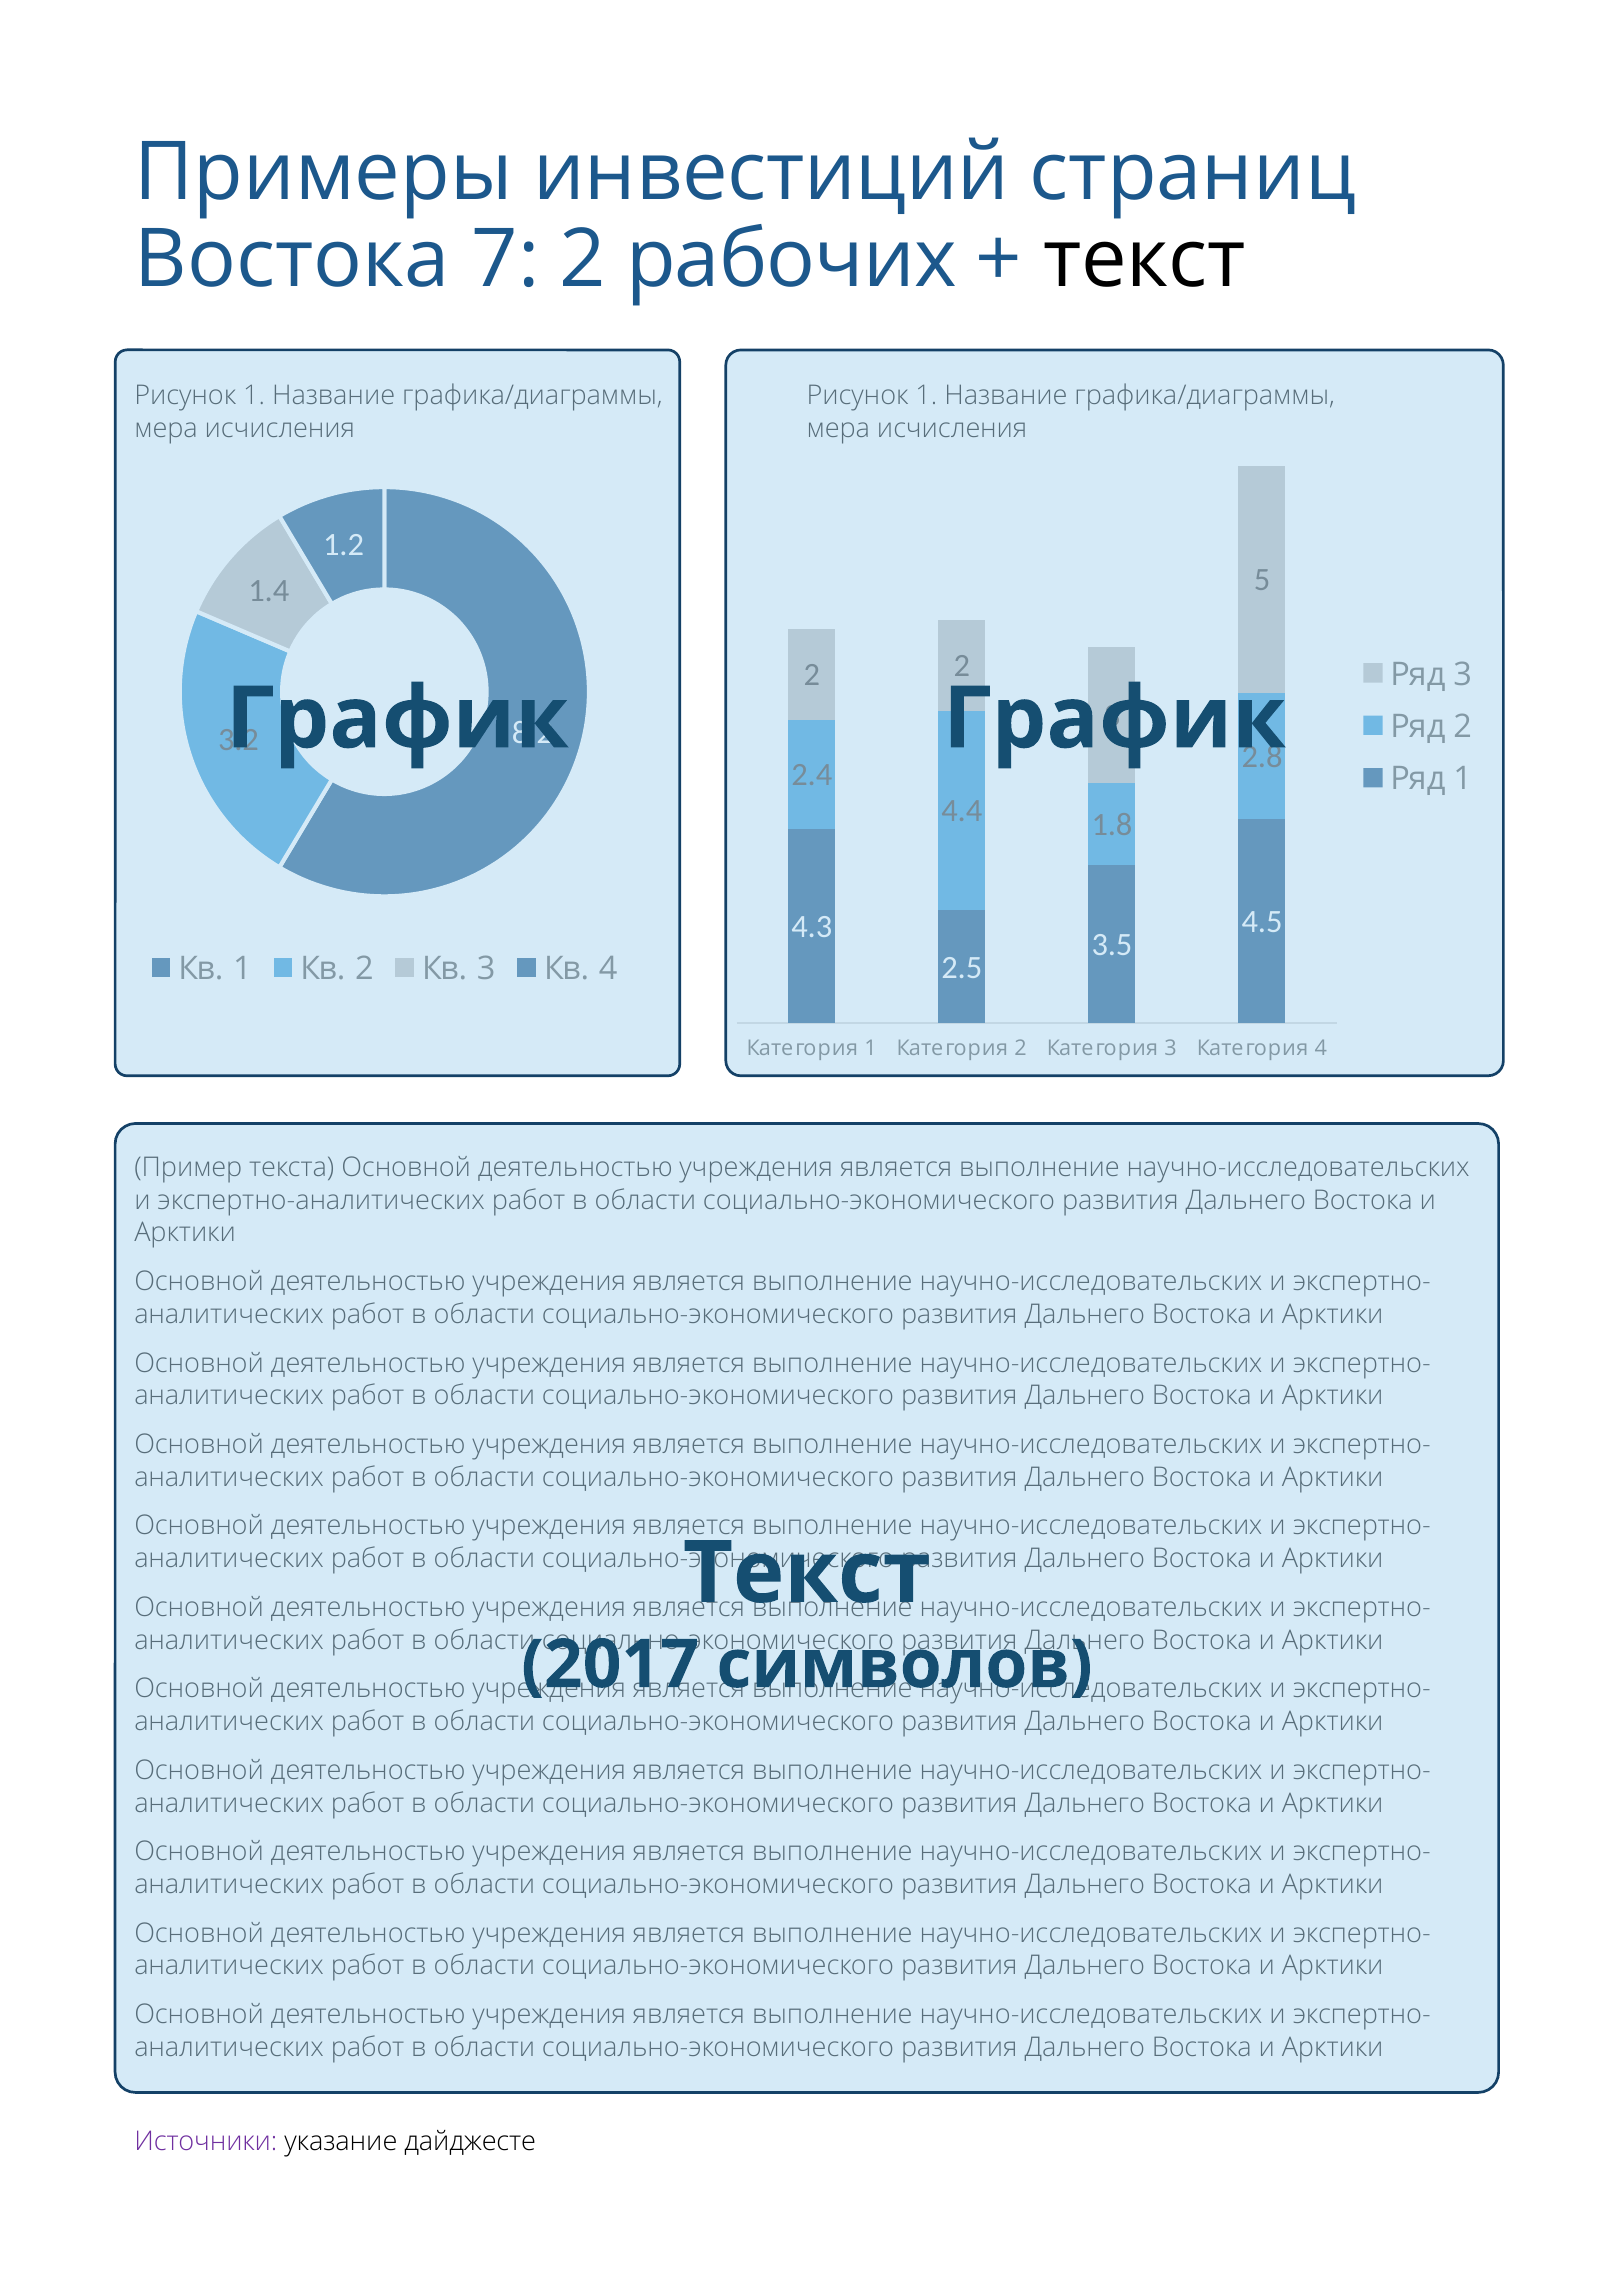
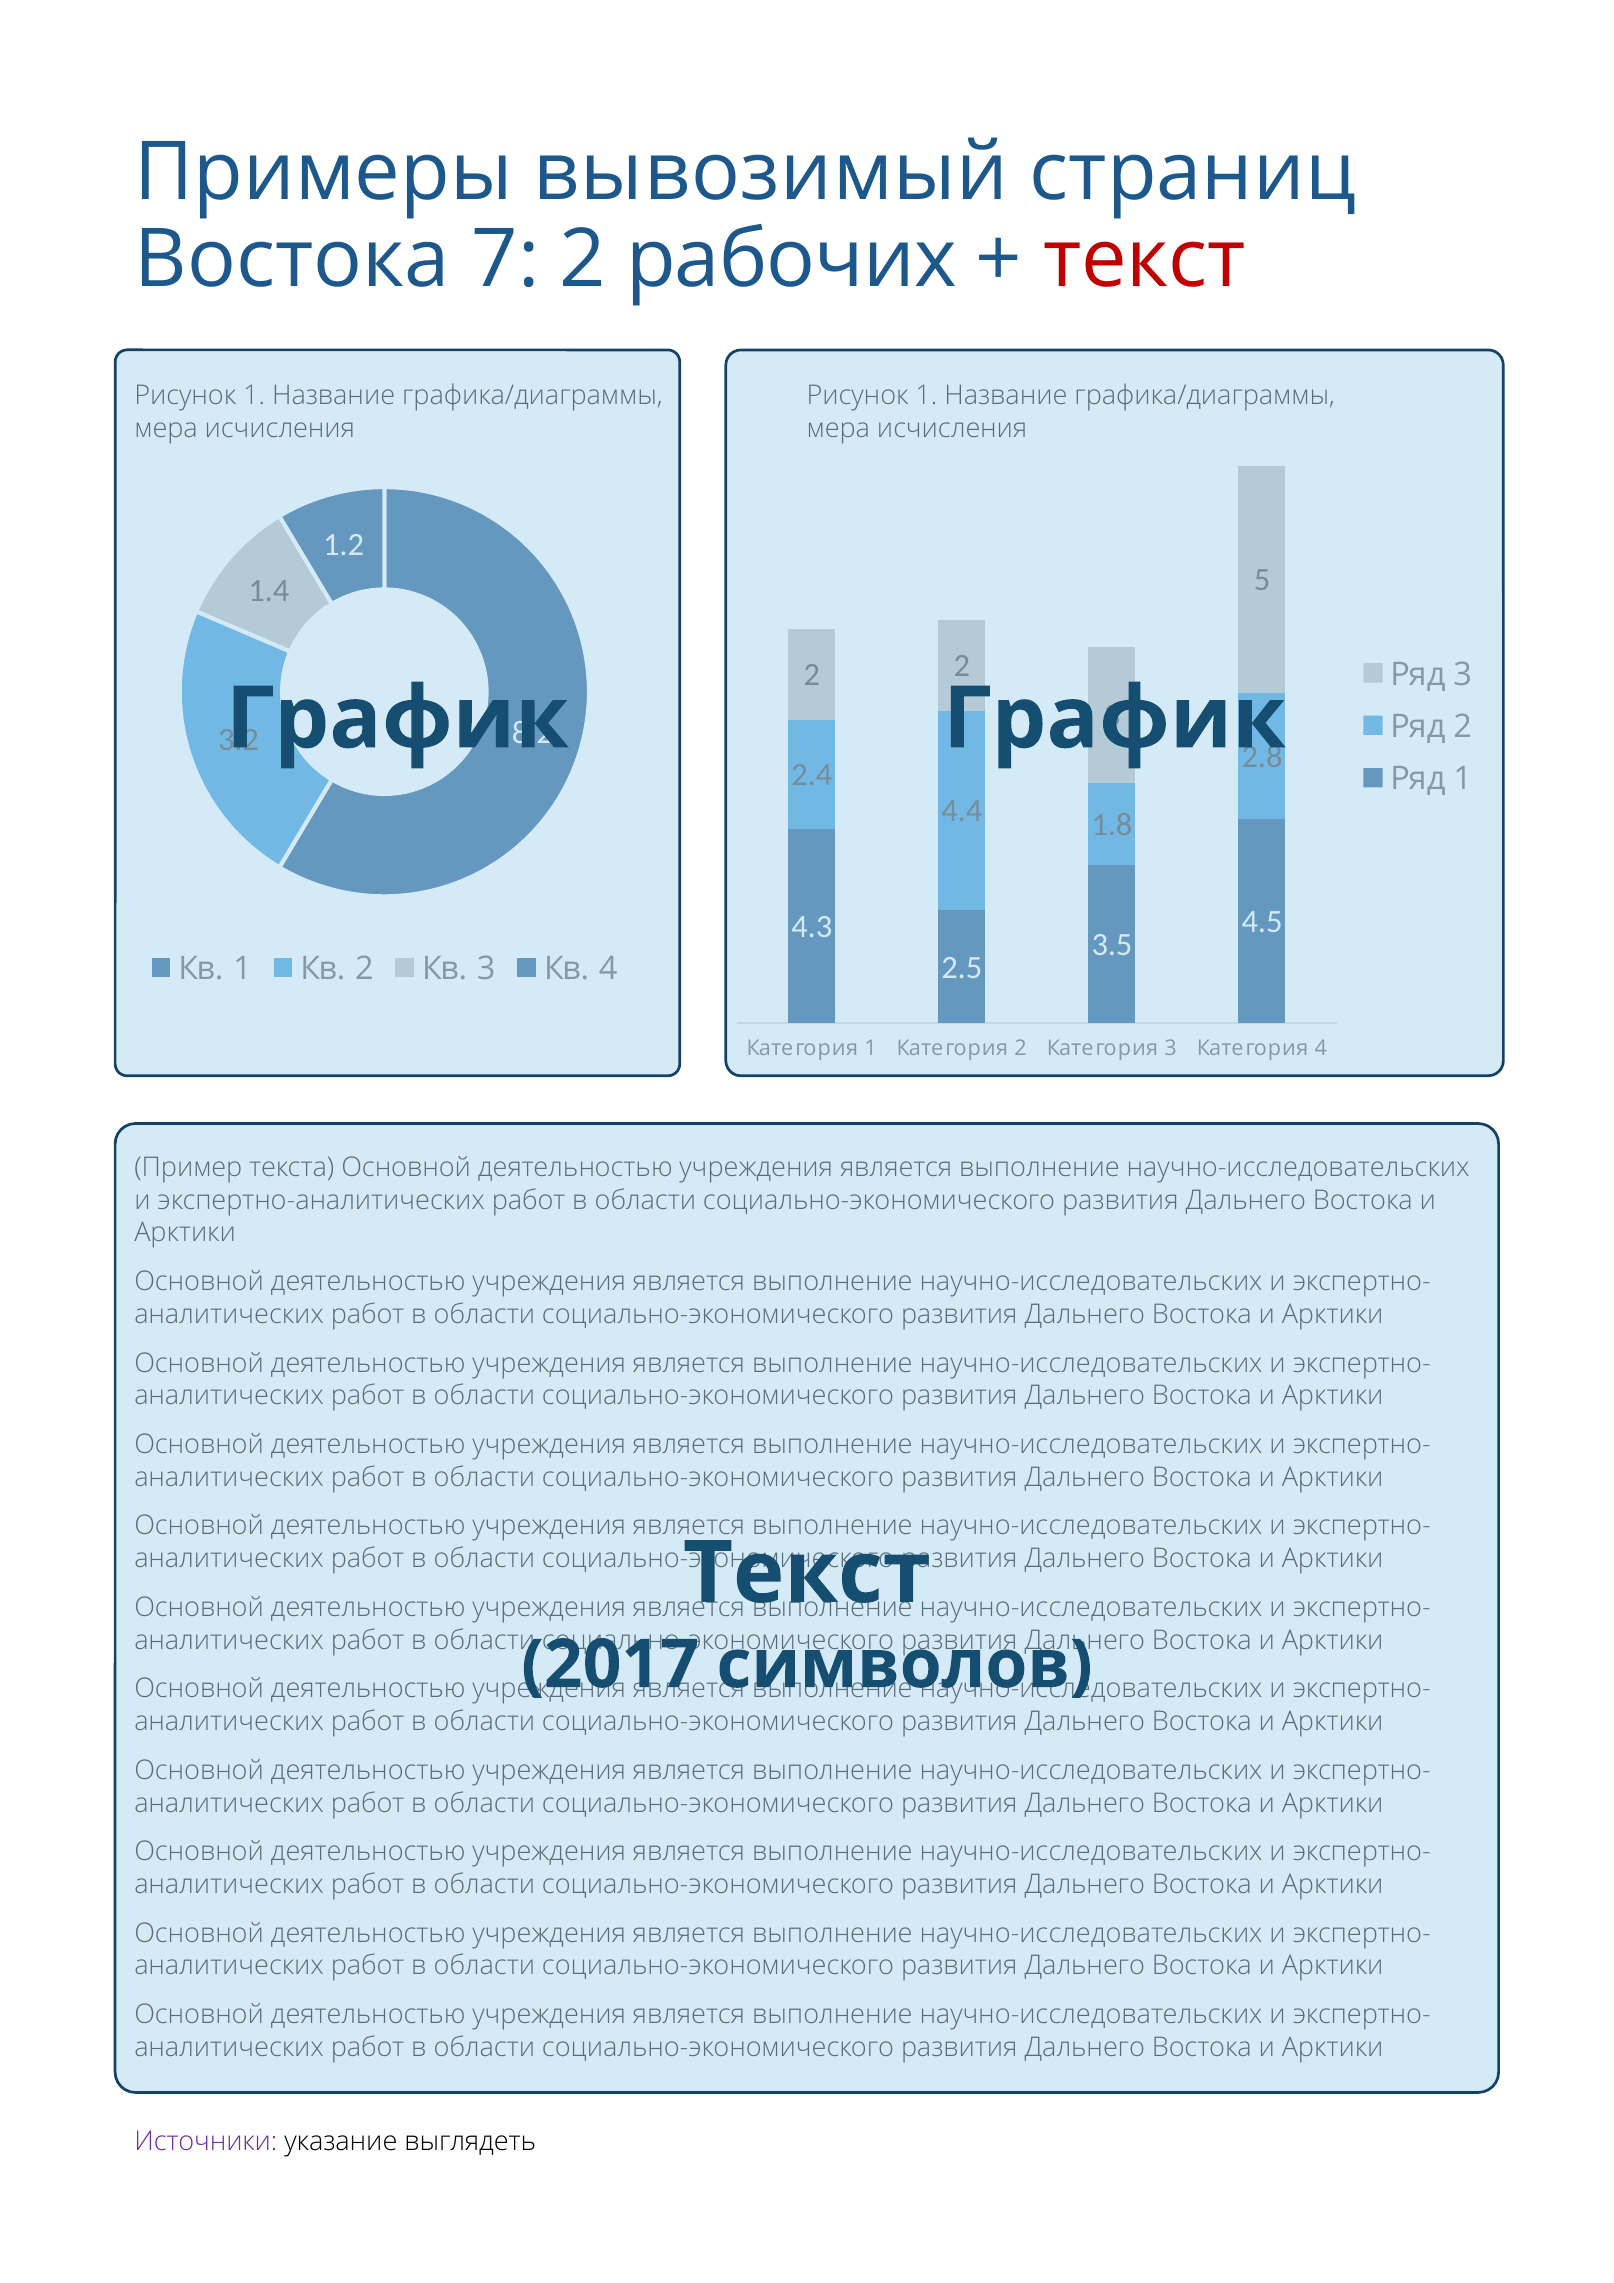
инвестиций: инвестиций -> вывозимый (771, 172)
текст colour: black -> red (1145, 260)
дайджесте: дайджесте -> выглядеть (470, 2141)
